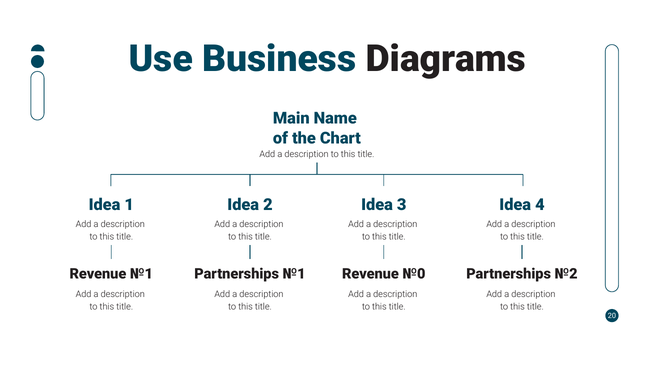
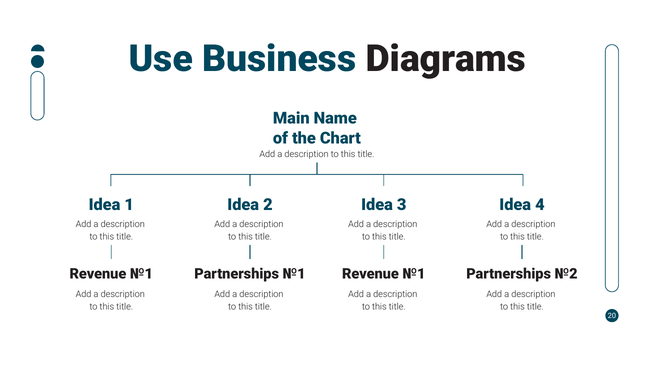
№0: №0 -> №1 (414, 274)
